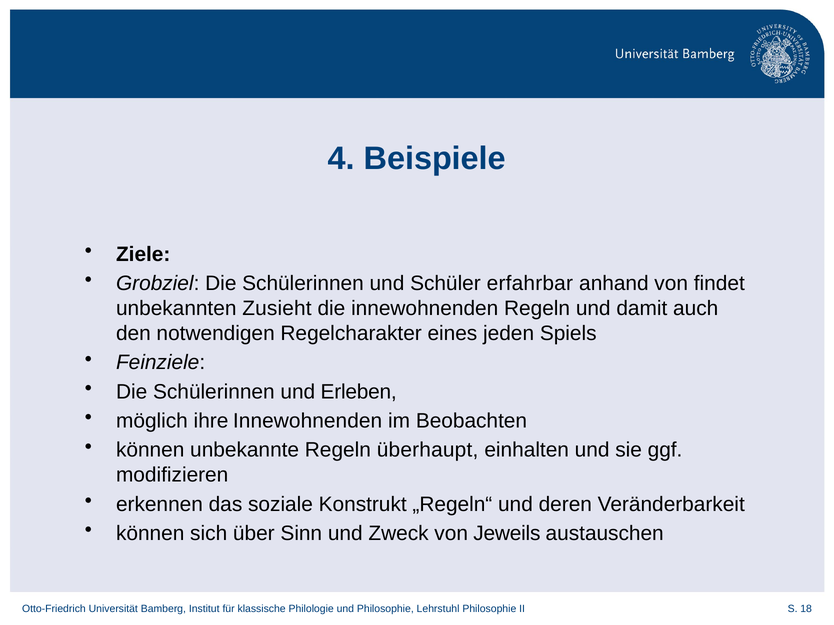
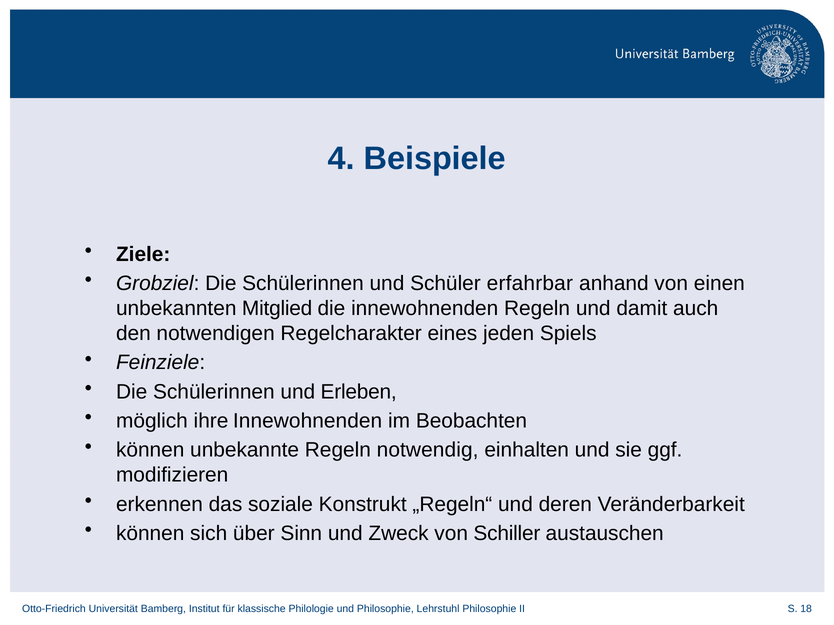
findet: findet -> einen (719, 284)
Zusieht: Zusieht -> Mitglied (277, 309)
überhaupt: überhaupt -> notwendig (428, 450)
Jeweils: Jeweils -> Schiller (507, 534)
